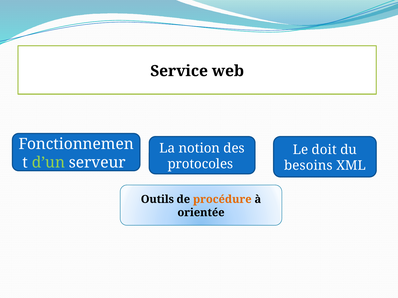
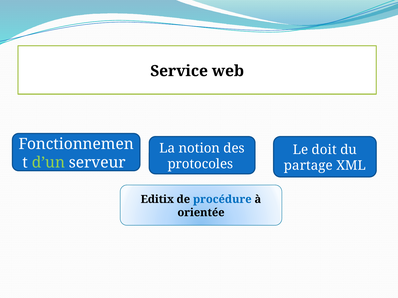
besoins: besoins -> partage (308, 166)
Outils: Outils -> Editix (157, 200)
procédure colour: orange -> blue (222, 200)
